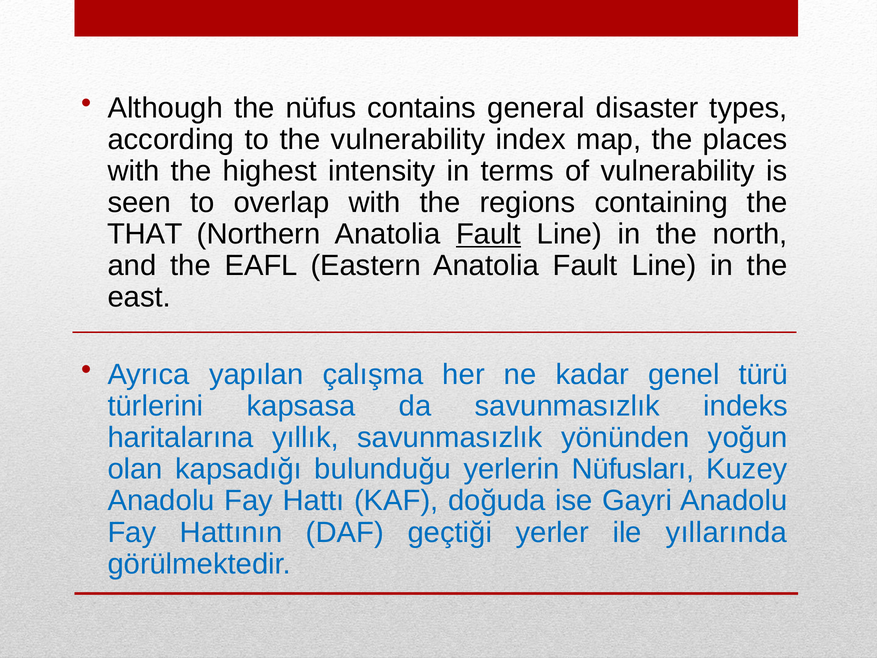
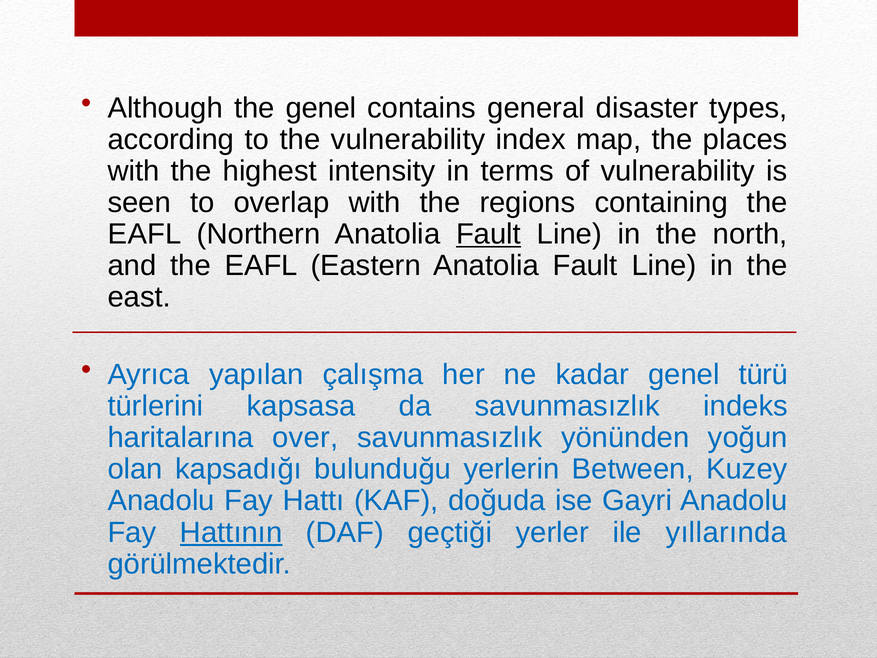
the nüfus: nüfus -> genel (321, 108)
THAT: THAT -> EAFL (145, 234)
yıllık: yıllık -> over (305, 437)
Nüfusları: Nüfusları -> Between (633, 469)
Hattının underline: none -> present (231, 532)
